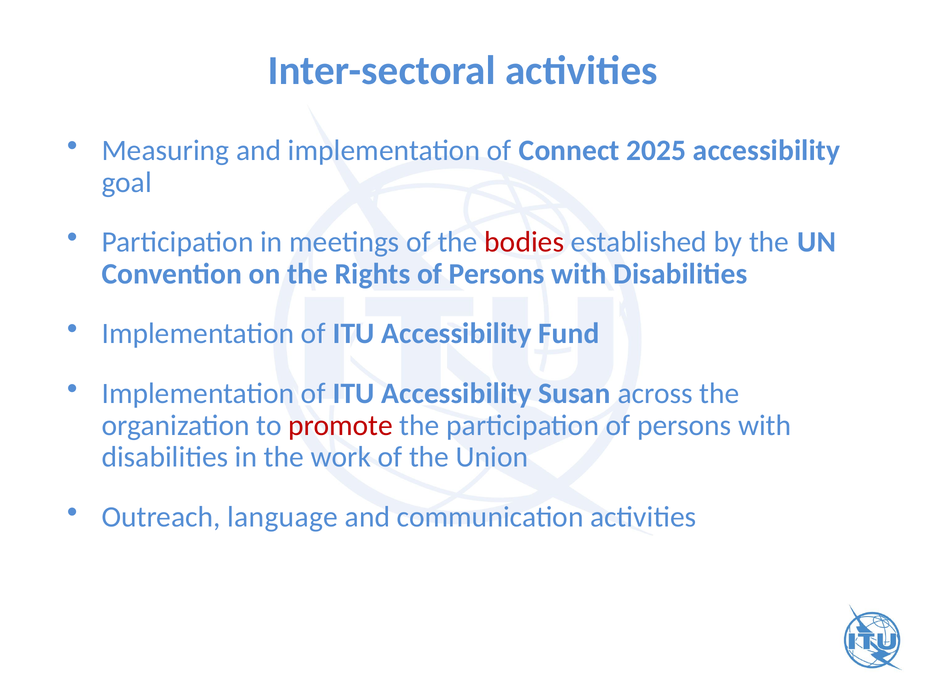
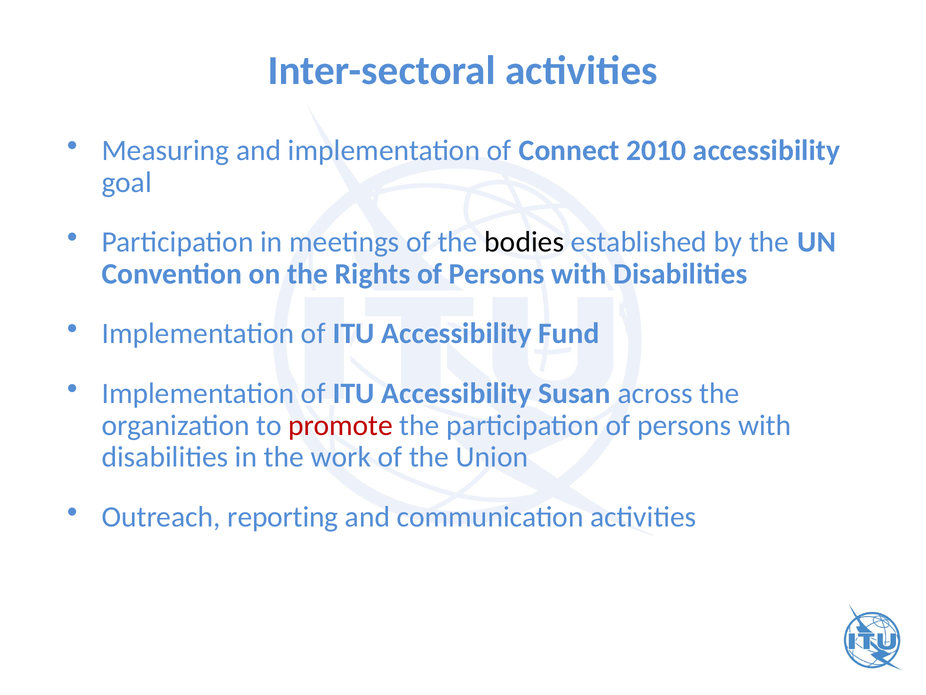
2025: 2025 -> 2010 (656, 150)
bodies colour: red -> black (524, 242)
language: language -> reporting (283, 517)
